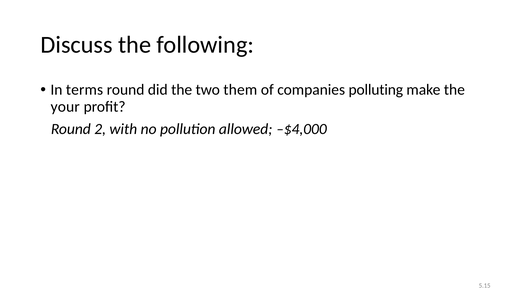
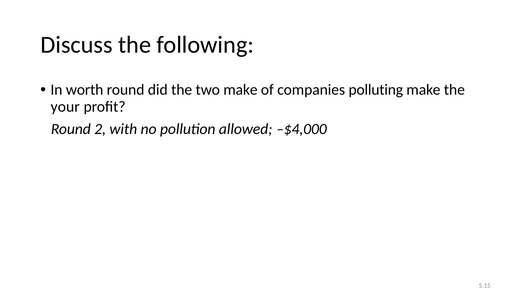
terms: terms -> worth (85, 90)
two them: them -> make (240, 90)
